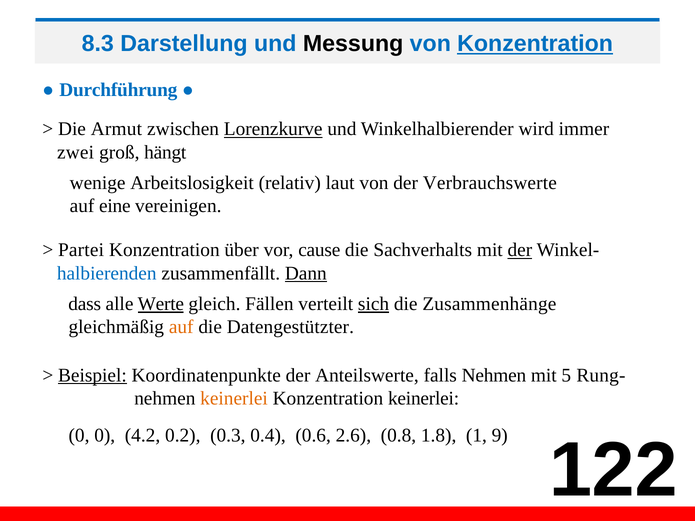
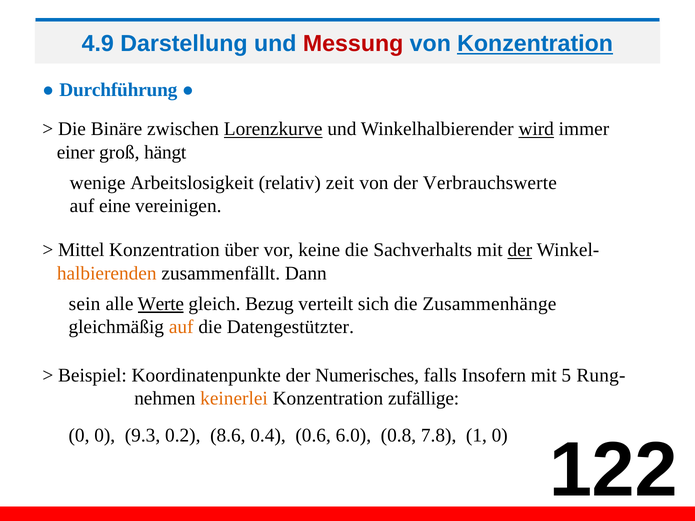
8.3: 8.3 -> 4.9 (98, 44)
Messung colour: black -> red (353, 44)
Armut: Armut -> Binäre (117, 129)
wird underline: none -> present (536, 129)
zwei: zwei -> einer (76, 152)
laut: laut -> zeit (340, 183)
Partei: Partei -> Mittel (81, 250)
cause: cause -> keine (319, 250)
halbierenden colour: blue -> orange (107, 273)
Dann underline: present -> none (306, 273)
dass: dass -> sein (84, 304)
Fällen: Fällen -> Bezug (269, 304)
sich underline: present -> none (374, 304)
Beispiel underline: present -> none (92, 375)
Anteilswerte: Anteilswerte -> Numerisches (367, 375)
falls Nehmen: Nehmen -> Insofern (494, 375)
Konzentration keinerlei: keinerlei -> zufällige (424, 399)
4.2: 4.2 -> 9.3 (143, 436)
0.3: 0.3 -> 8.6 (228, 436)
2.6: 2.6 -> 6.0 (353, 436)
1.8: 1.8 -> 7.8 (439, 436)
1 9: 9 -> 0 (500, 436)
